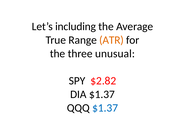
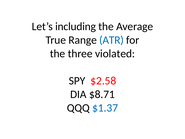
ATR colour: orange -> blue (112, 40)
unusual: unusual -> violated (115, 54)
$2.82: $2.82 -> $2.58 (103, 81)
DIA $1.37: $1.37 -> $8.71 (102, 94)
